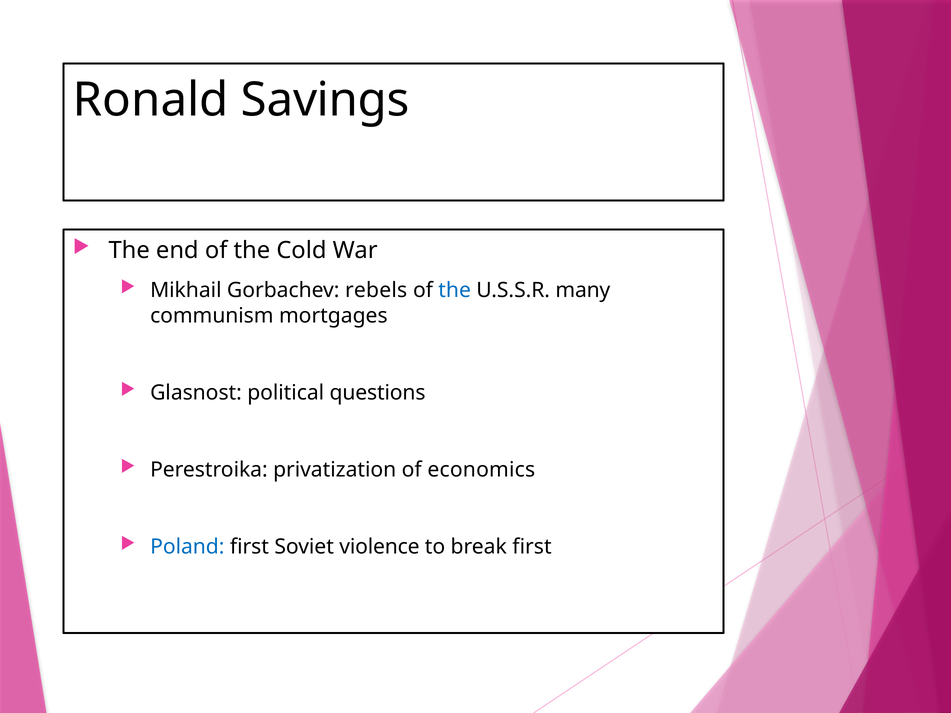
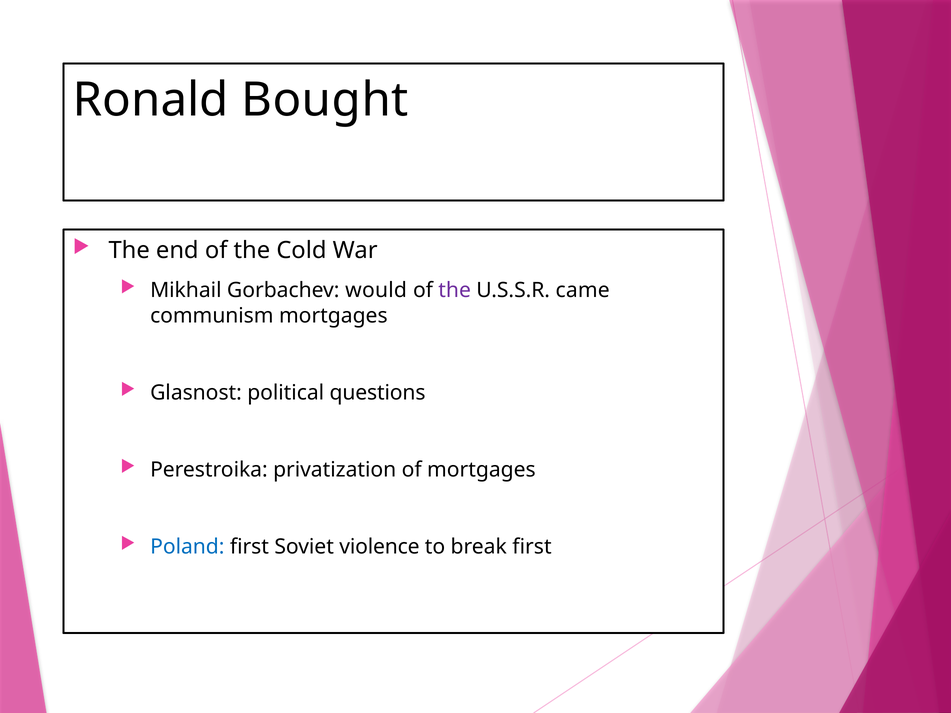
Savings: Savings -> Bought (325, 100)
rebels: rebels -> would (376, 290)
the colour: blue -> purple (455, 290)
many: many -> came (583, 290)
of economics: economics -> mortgages (481, 470)
